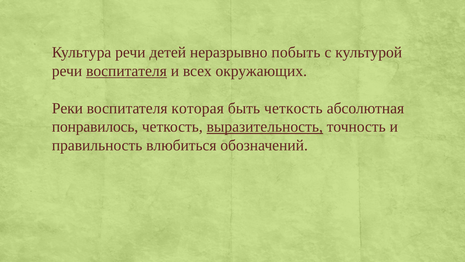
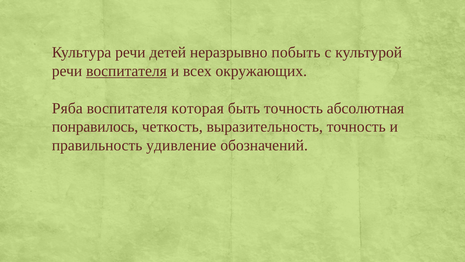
Реки: Реки -> Ряба (67, 108)
быть четкость: четкость -> точность (293, 108)
выразительность underline: present -> none (265, 127)
влюбиться: влюбиться -> удивление (181, 145)
